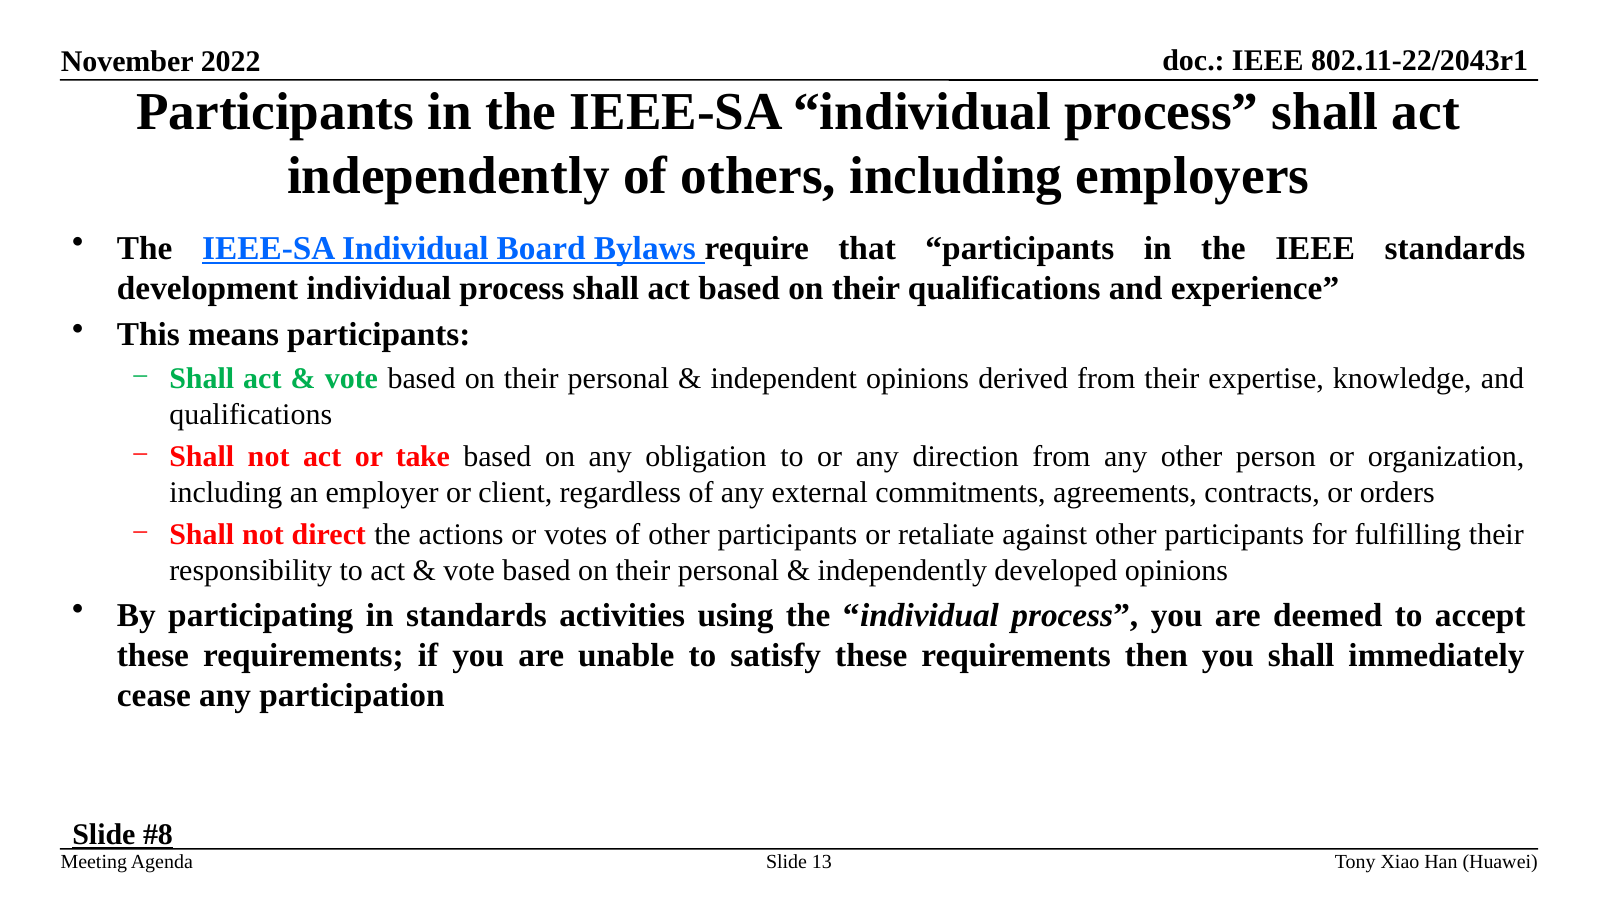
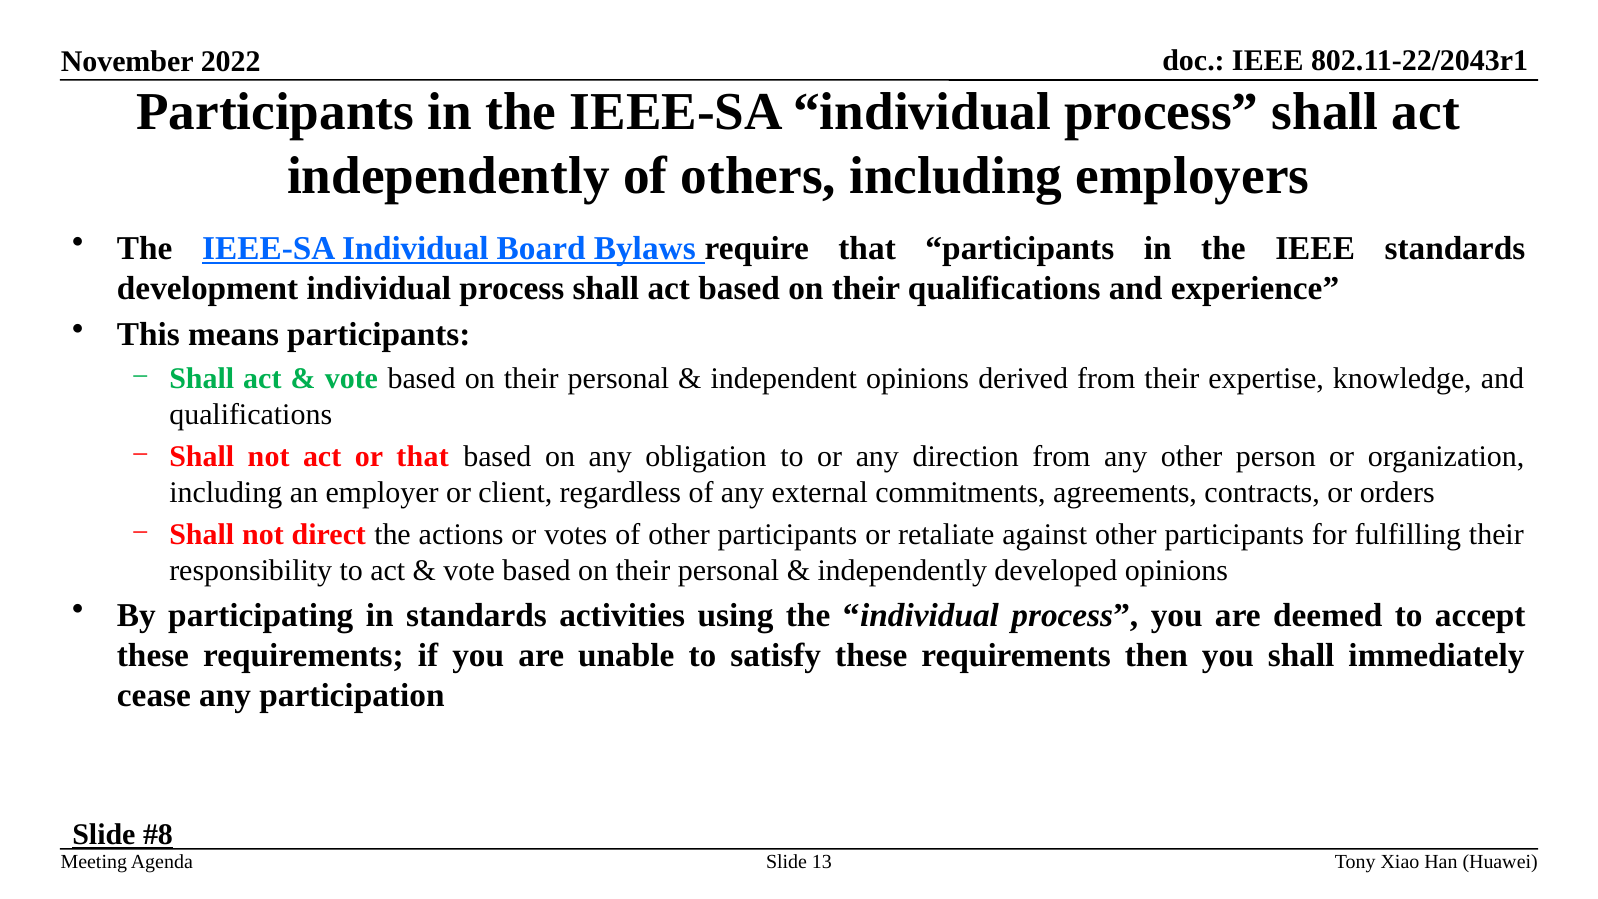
or take: take -> that (423, 456)
